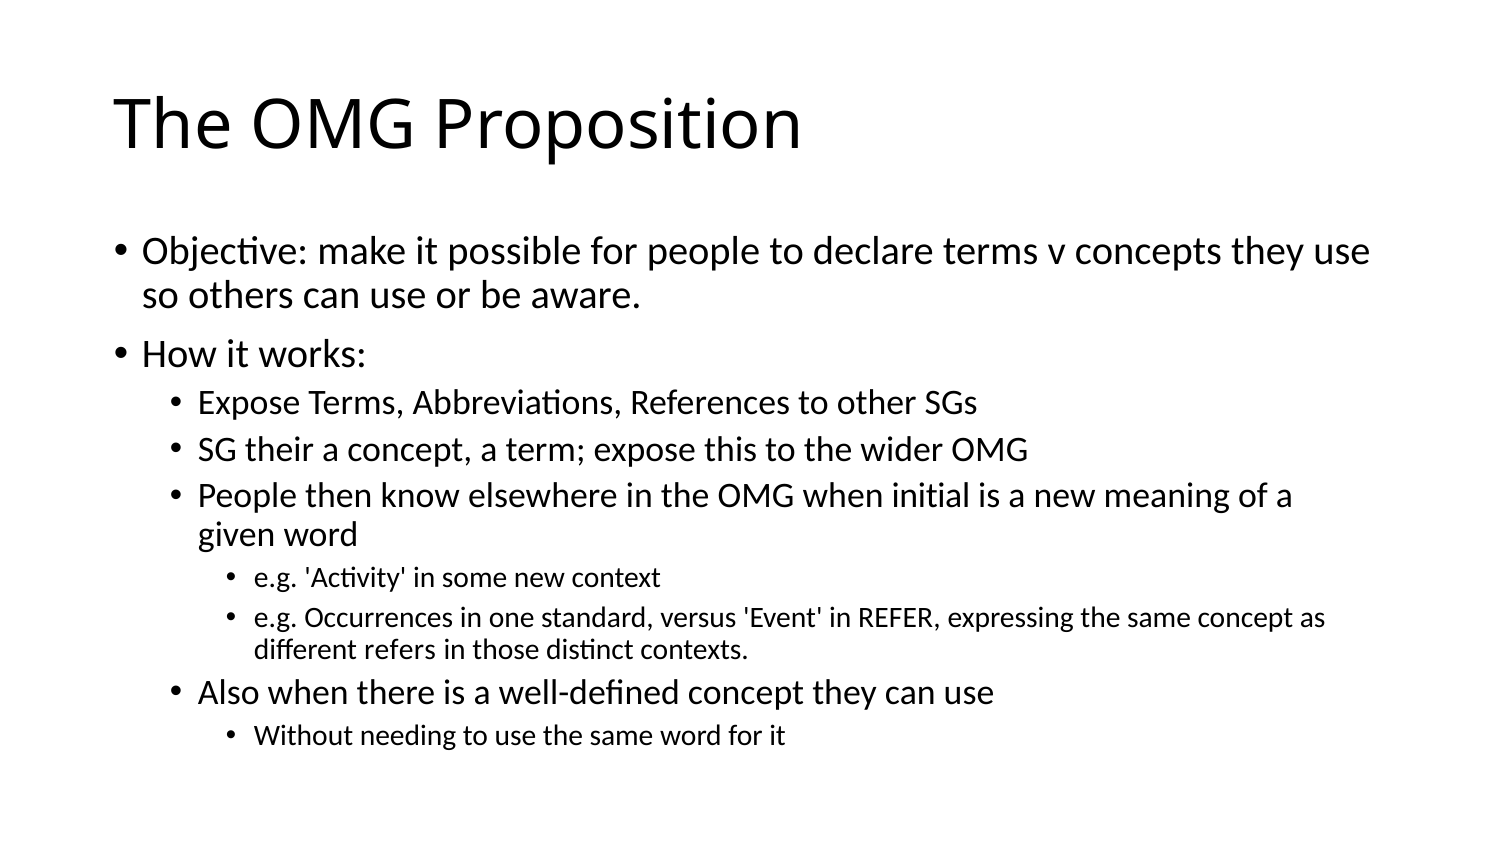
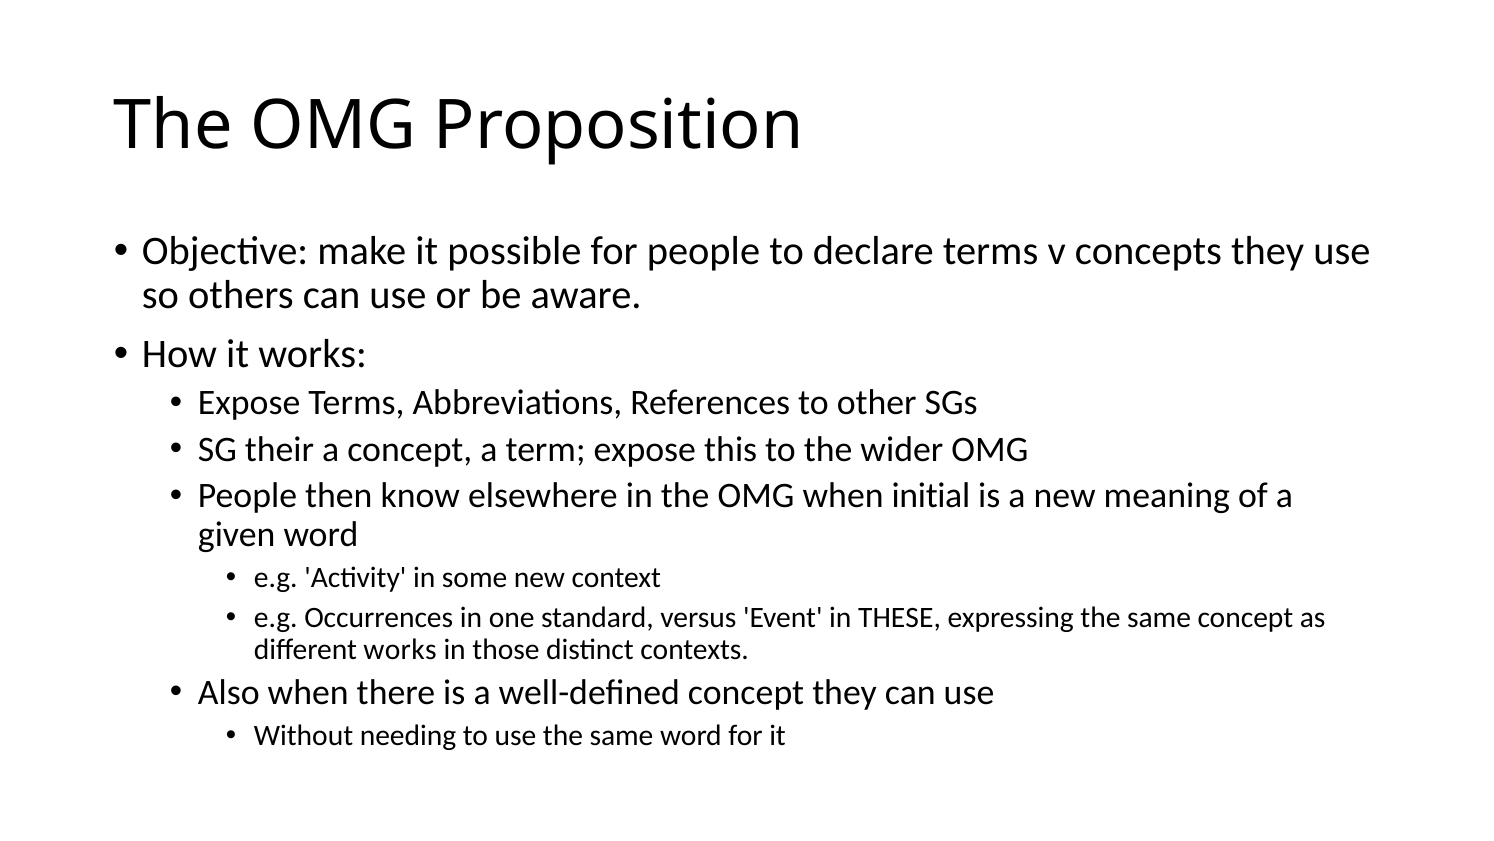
REFER: REFER -> THESE (899, 617)
different refers: refers -> works (400, 649)
